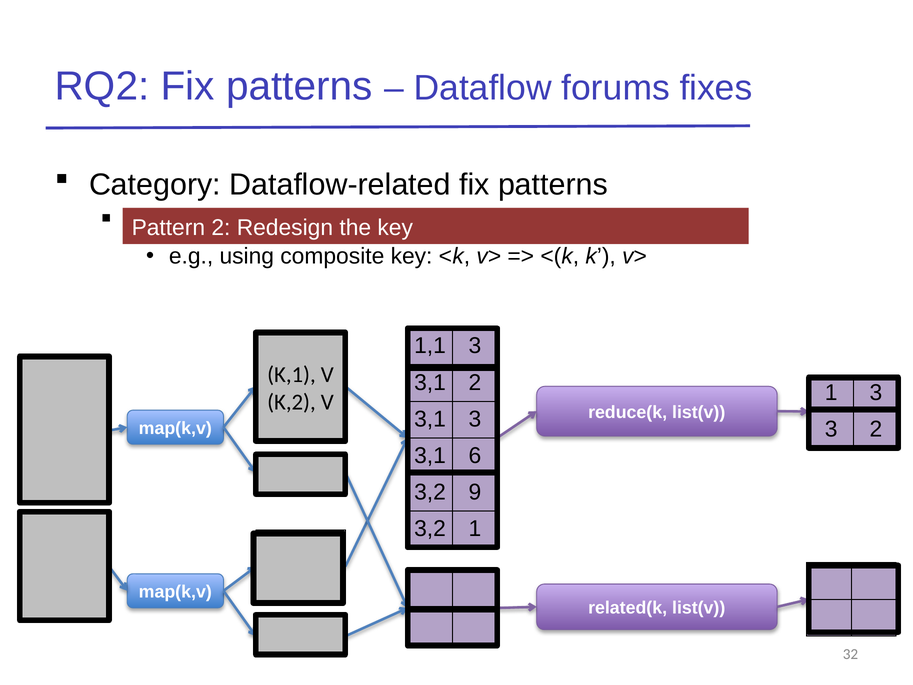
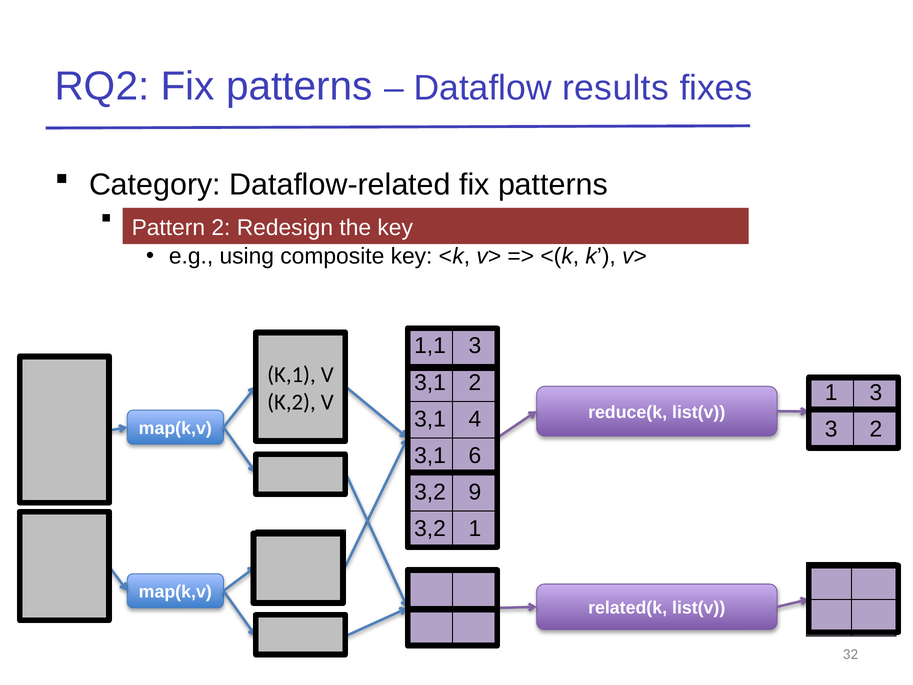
forums: forums -> results (615, 88)
3,1 3: 3 -> 4 (475, 419)
